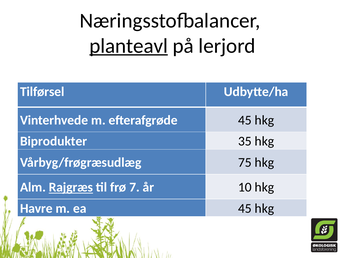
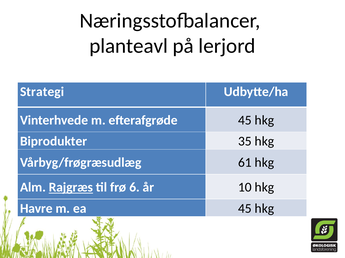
planteavl underline: present -> none (129, 46)
Tilførsel: Tilførsel -> Strategi (42, 92)
75: 75 -> 61 (245, 163)
7: 7 -> 6 (134, 188)
